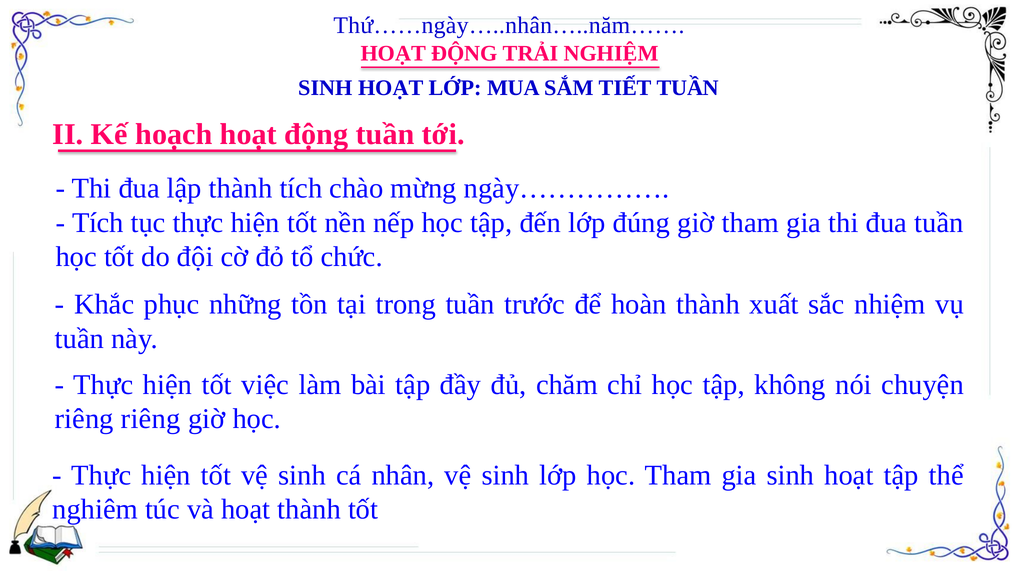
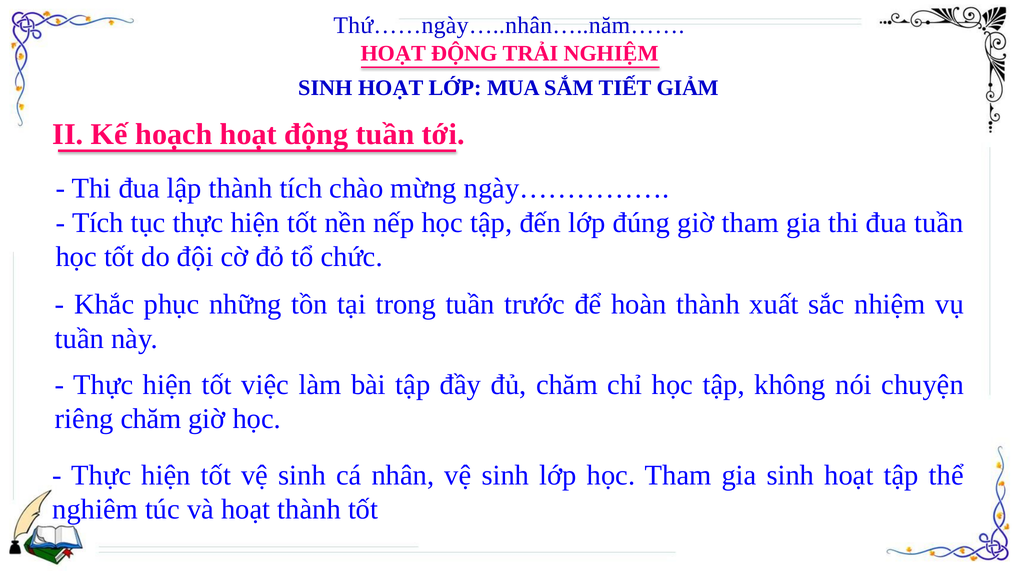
TIẾT TUẦN: TUẦN -> GIẢM (688, 88)
riêng riêng: riêng -> chăm (151, 419)
